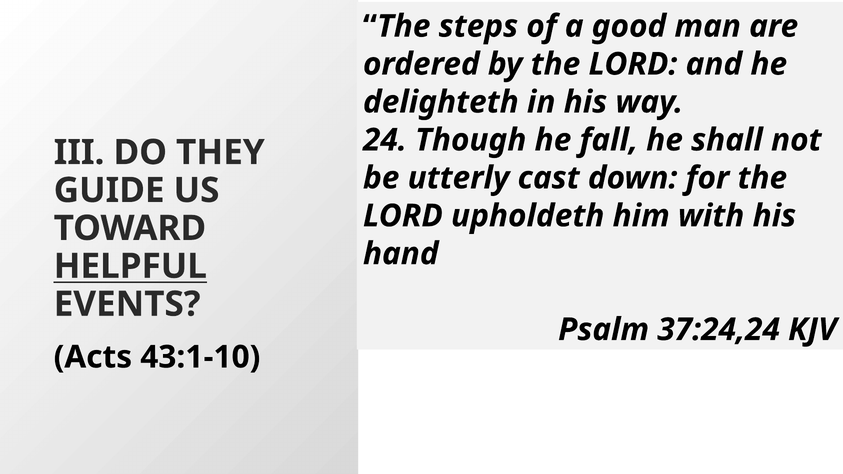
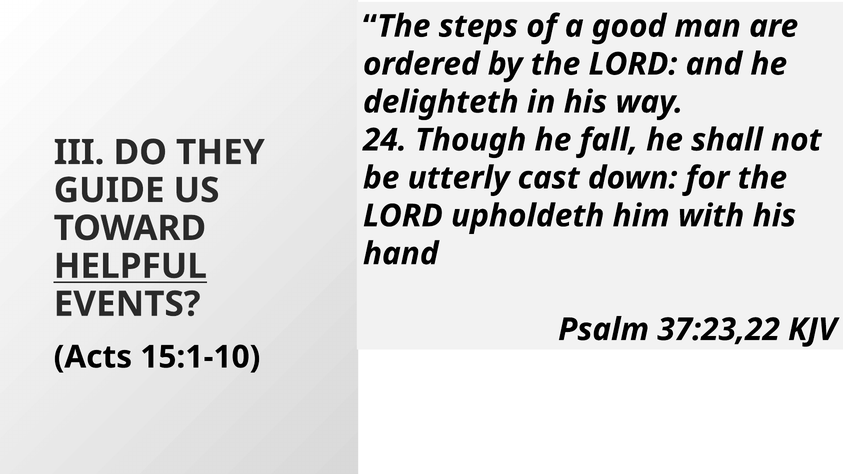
37:24,24: 37:24,24 -> 37:23,22 (719, 330)
43:1-10: 43:1-10 -> 15:1-10 (200, 357)
